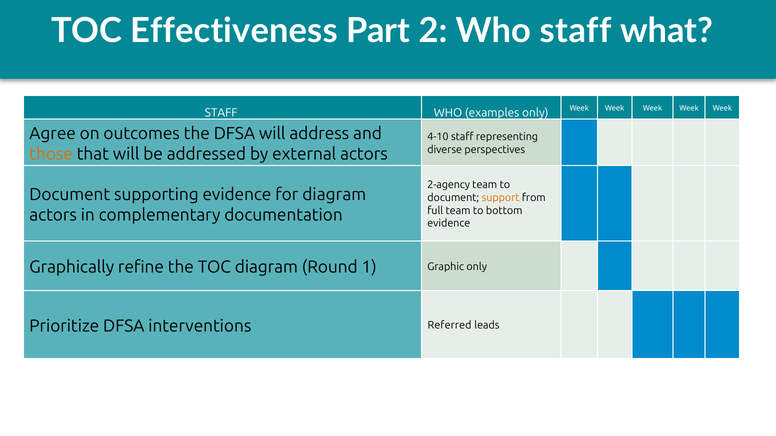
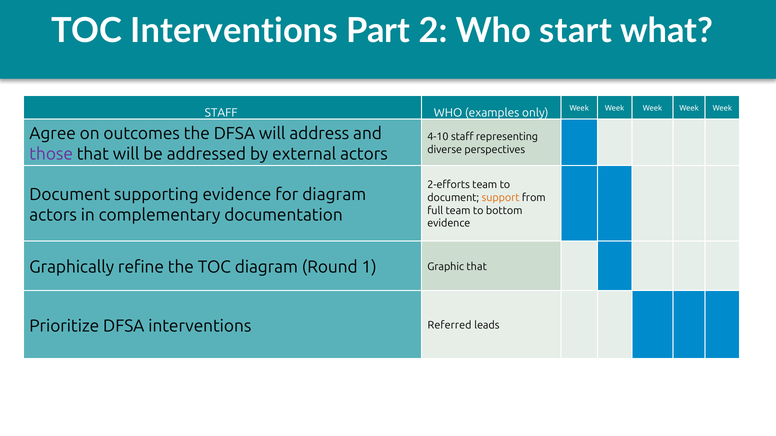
TOC Effectiveness: Effectiveness -> Interventions (234, 31)
Who staff: staff -> start (576, 31)
those colour: orange -> purple (51, 154)
2-agency: 2-agency -> 2-efforts (449, 185)
Graphic only: only -> that (477, 267)
